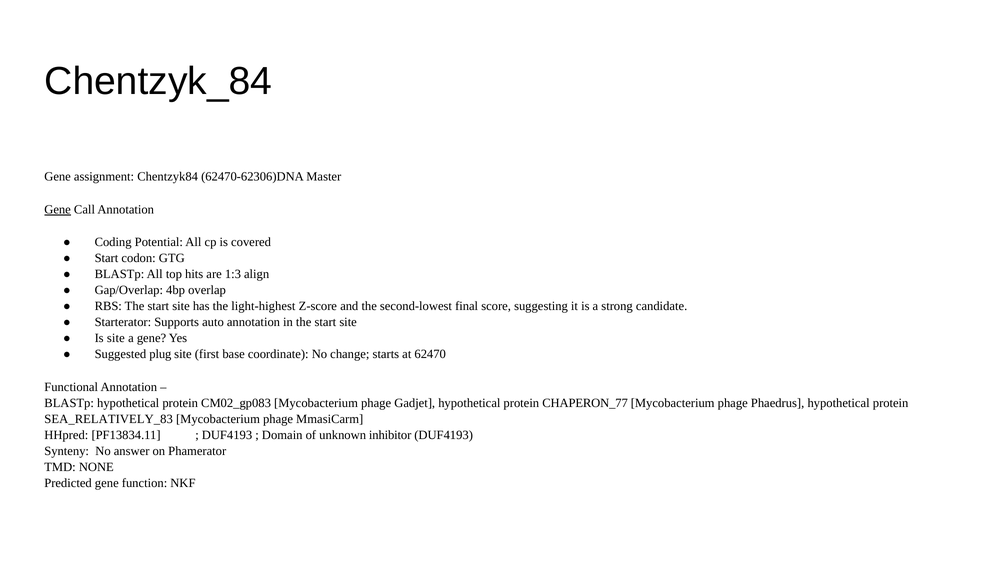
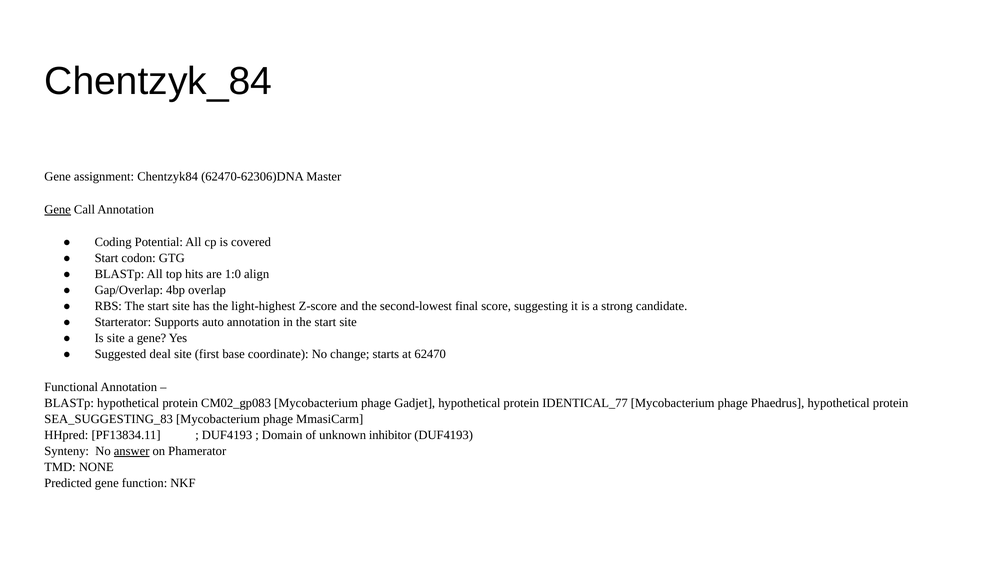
1:3: 1:3 -> 1:0 (233, 274)
plug: plug -> deal (160, 354)
CHAPERON_77: CHAPERON_77 -> IDENTICAL_77 (585, 403)
SEA_RELATIVELY_83: SEA_RELATIVELY_83 -> SEA_SUGGESTING_83 (109, 419)
answer underline: none -> present (132, 451)
